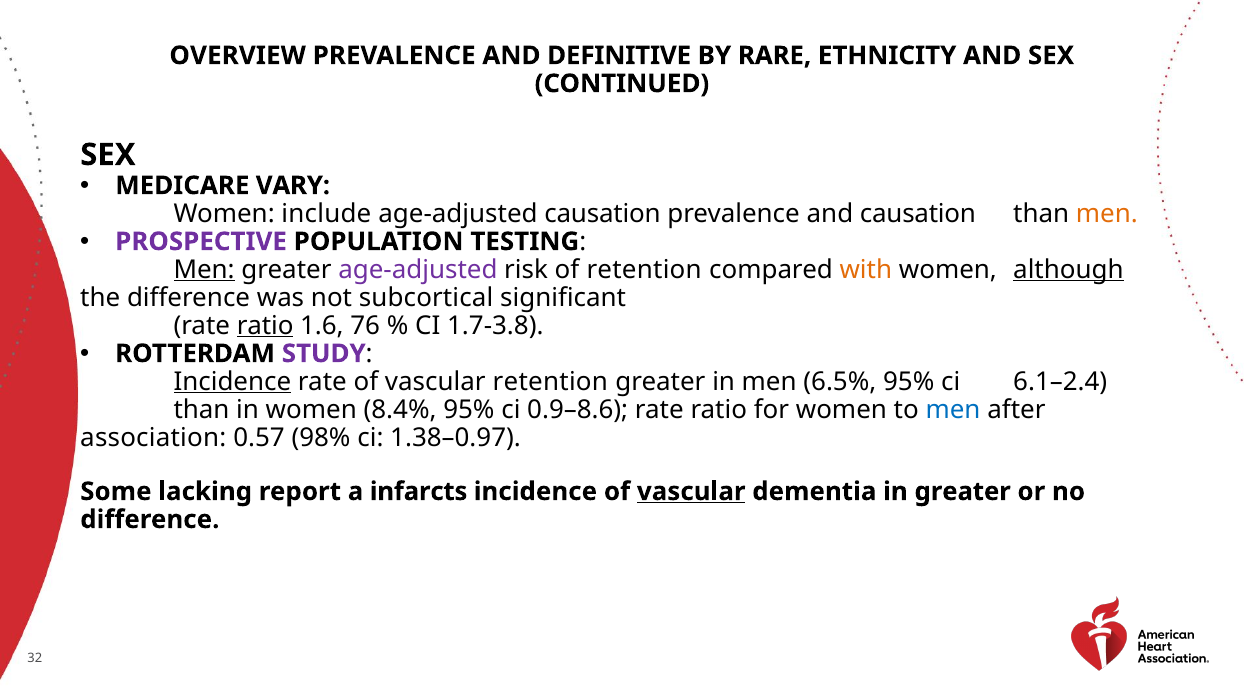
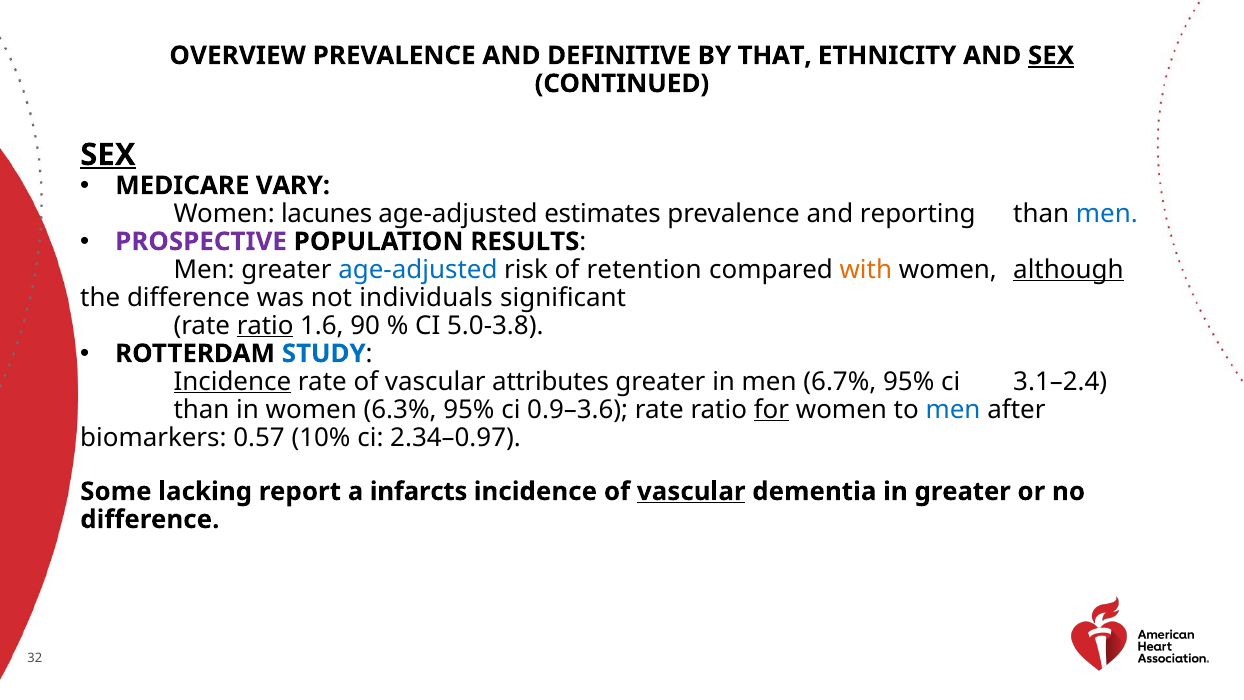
RARE: RARE -> THAT (775, 56)
SEX underline: none -> present (1051, 56)
SEX underline: none -> present (108, 155)
include: include -> lacunes (327, 213)
age-adjusted causation: causation -> estimates (603, 213)
and causation: causation -> reporting (918, 213)
men colour: orange -> blue (1107, 213)
TESTING: TESTING -> RESULTS (525, 241)
Men underline: present -> none (204, 269)
age-adjusted colour: purple -> blue (418, 269)
subcortical: subcortical -> individuals (426, 297)
76: 76 -> 90 (365, 325)
1.7-3.8: 1.7-3.8 -> 5.0-3.8 (495, 325)
STUDY colour: purple -> blue (324, 353)
vascular retention: retention -> attributes (551, 381)
6.5%: 6.5% -> 6.7% (840, 381)
6.1–2.4: 6.1–2.4 -> 3.1–2.4 (1060, 381)
8.4%: 8.4% -> 6.3% (400, 409)
0.9–8.6: 0.9–8.6 -> 0.9–3.6 (578, 409)
for underline: none -> present (771, 409)
association: association -> biomarkers (153, 437)
98%: 98% -> 10% (321, 437)
1.38–0.97: 1.38–0.97 -> 2.34–0.97 (456, 437)
